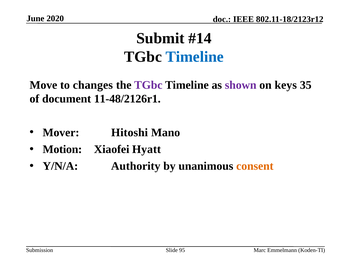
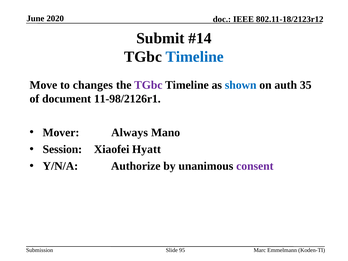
shown colour: purple -> blue (241, 85)
keys: keys -> auth (286, 85)
11-48/2126r1: 11-48/2126r1 -> 11-98/2126r1 (127, 99)
Hitoshi: Hitoshi -> Always (130, 132)
Motion: Motion -> Session (62, 149)
Authority: Authority -> Authorize (136, 166)
consent colour: orange -> purple (255, 166)
